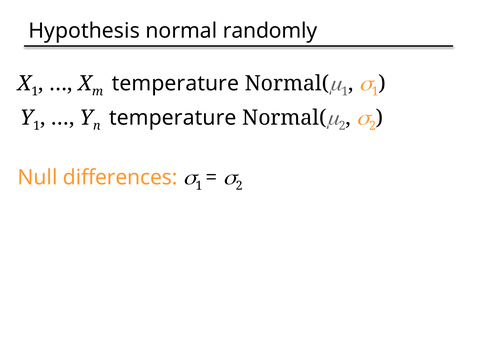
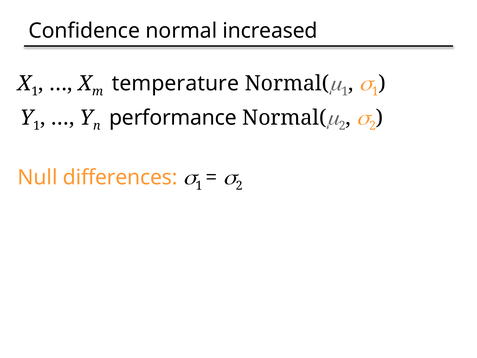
Hypothesis: Hypothesis -> Confidence (84, 31)
randomly: randomly -> increased (270, 31)
temperature: temperature -> performance (173, 118)
